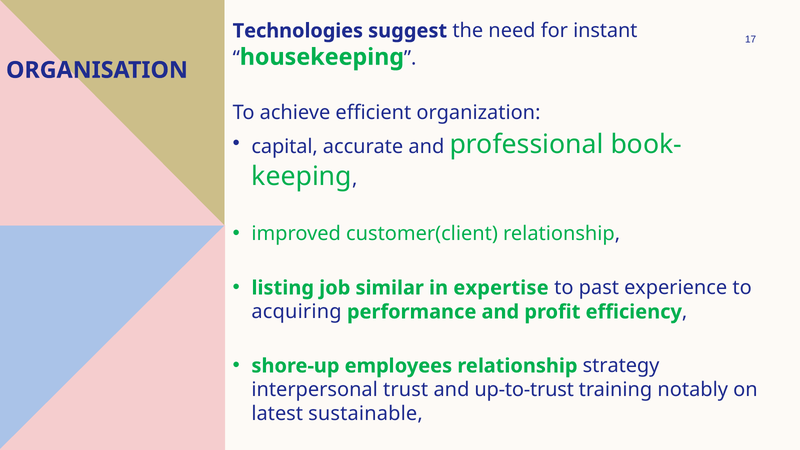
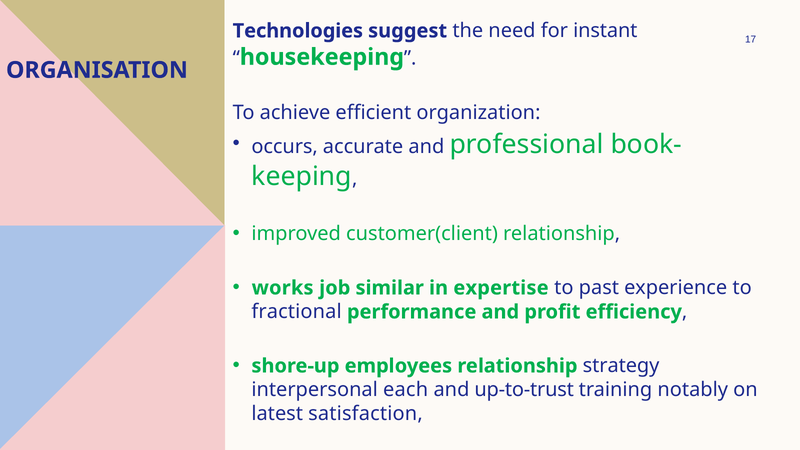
capital: capital -> occurs (285, 147)
listing: listing -> works (283, 288)
acquiring: acquiring -> fractional (297, 312)
trust: trust -> each (406, 390)
sustainable: sustainable -> satisfaction (365, 414)
